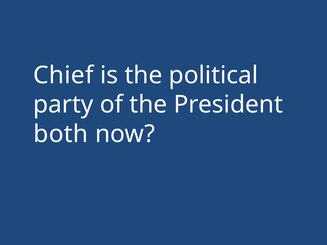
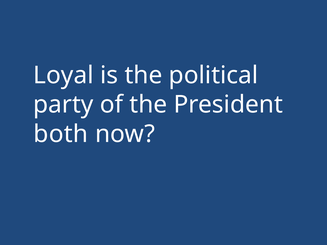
Chief: Chief -> Loyal (63, 75)
